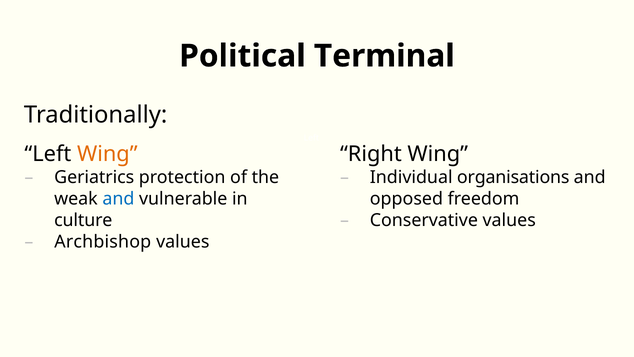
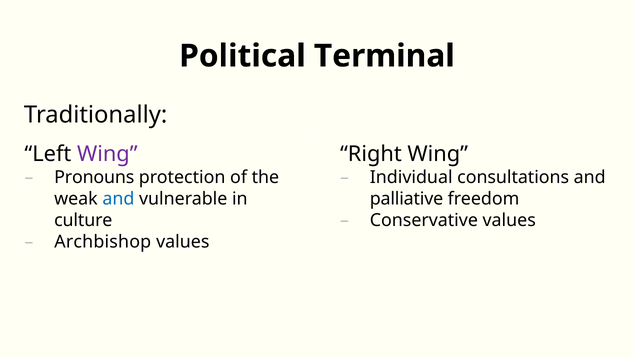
Wing colour: orange -> purple (107, 154)
Geriatrics: Geriatrics -> Pronouns (94, 177)
organisations: organisations -> consultations (513, 177)
opposed: opposed -> palliative (407, 199)
